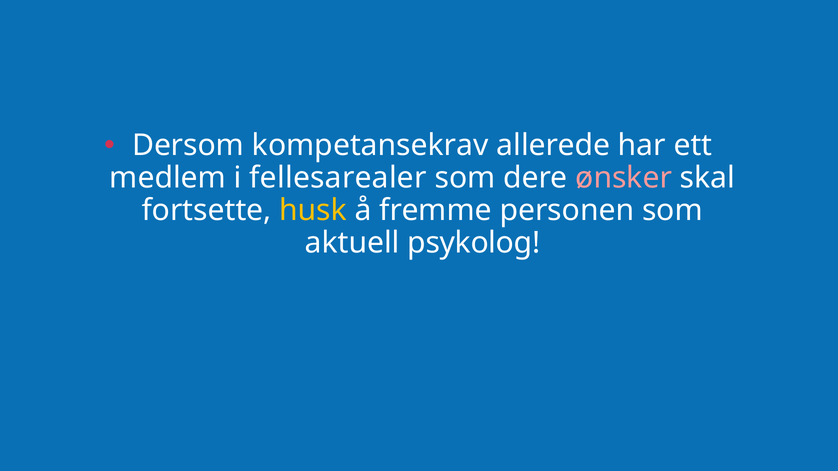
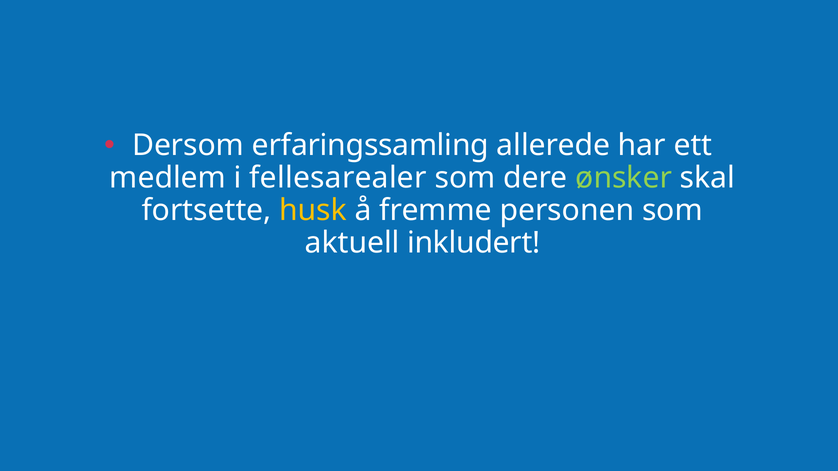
kompetansekrav: kompetansekrav -> erfaringssamling (370, 146)
ønsker colour: pink -> light green (624, 178)
psykolog: psykolog -> inkludert (474, 243)
